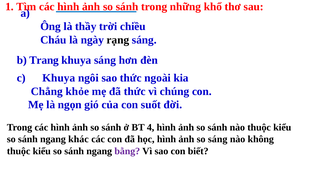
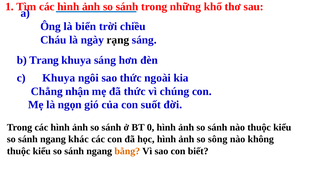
thầy: thầy -> biển (86, 27)
khỏe: khỏe -> nhận (77, 92)
4: 4 -> 0 (151, 128)
so sáng: sáng -> sông (218, 140)
bằng colour: purple -> orange (127, 151)
